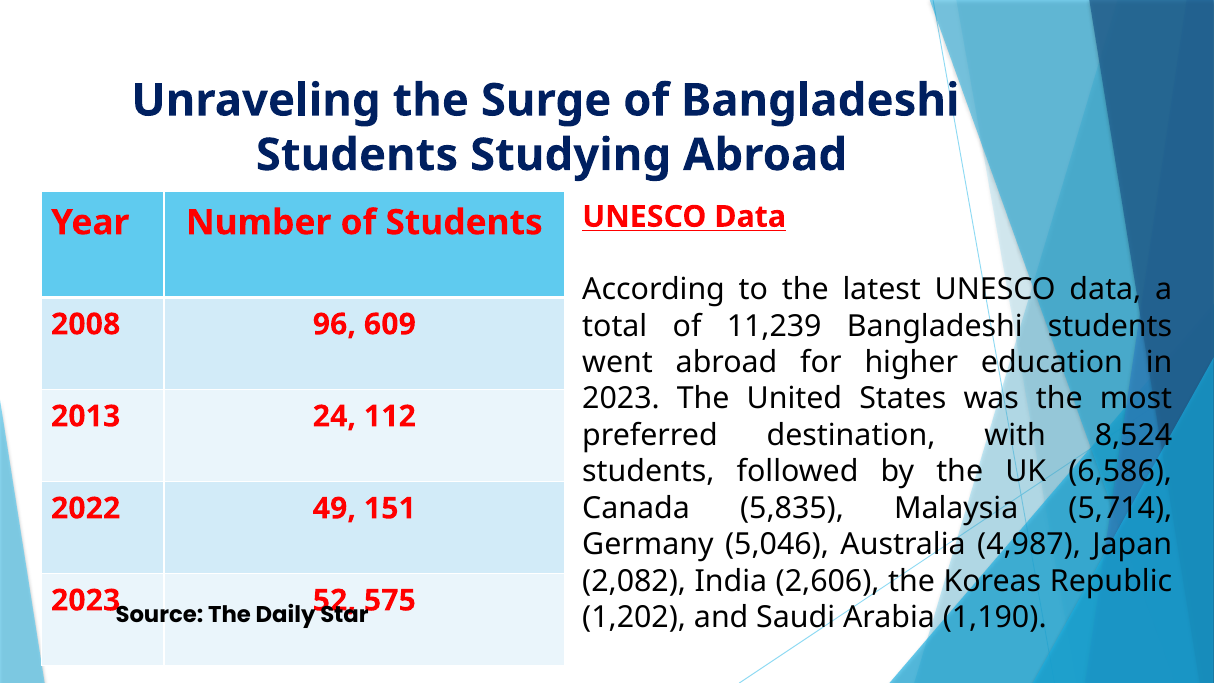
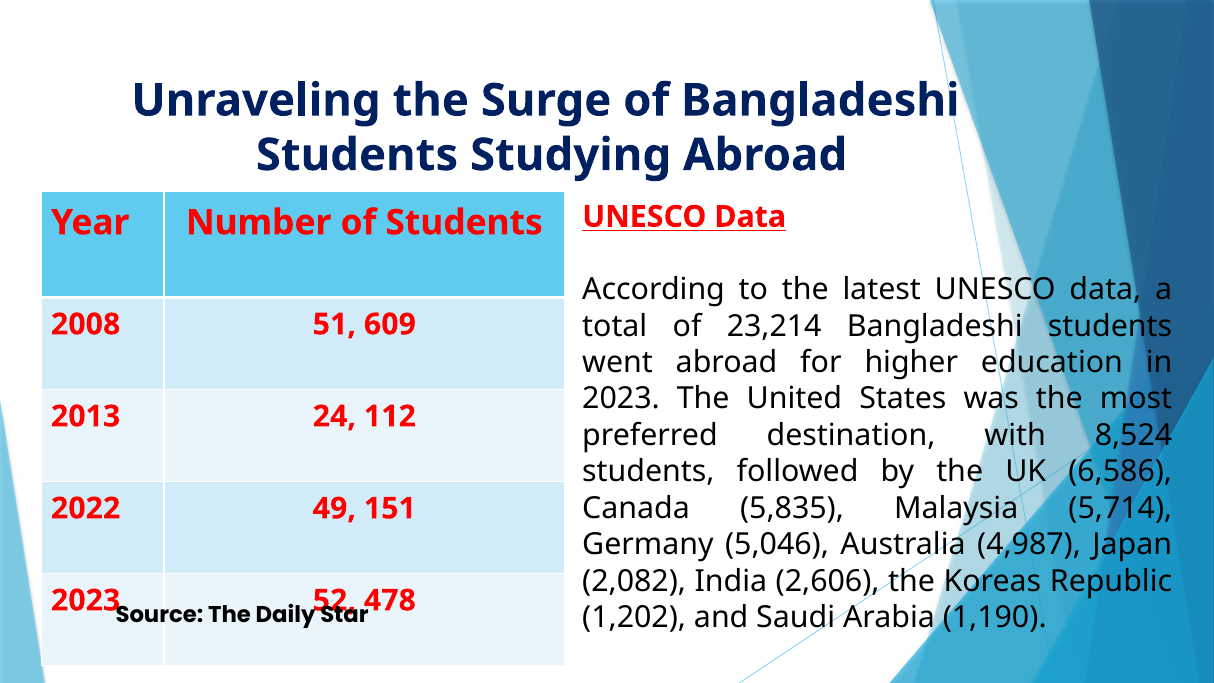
11,239: 11,239 -> 23,214 (774, 326)
96: 96 -> 51 (334, 324)
575: 575 -> 478 (390, 600)
